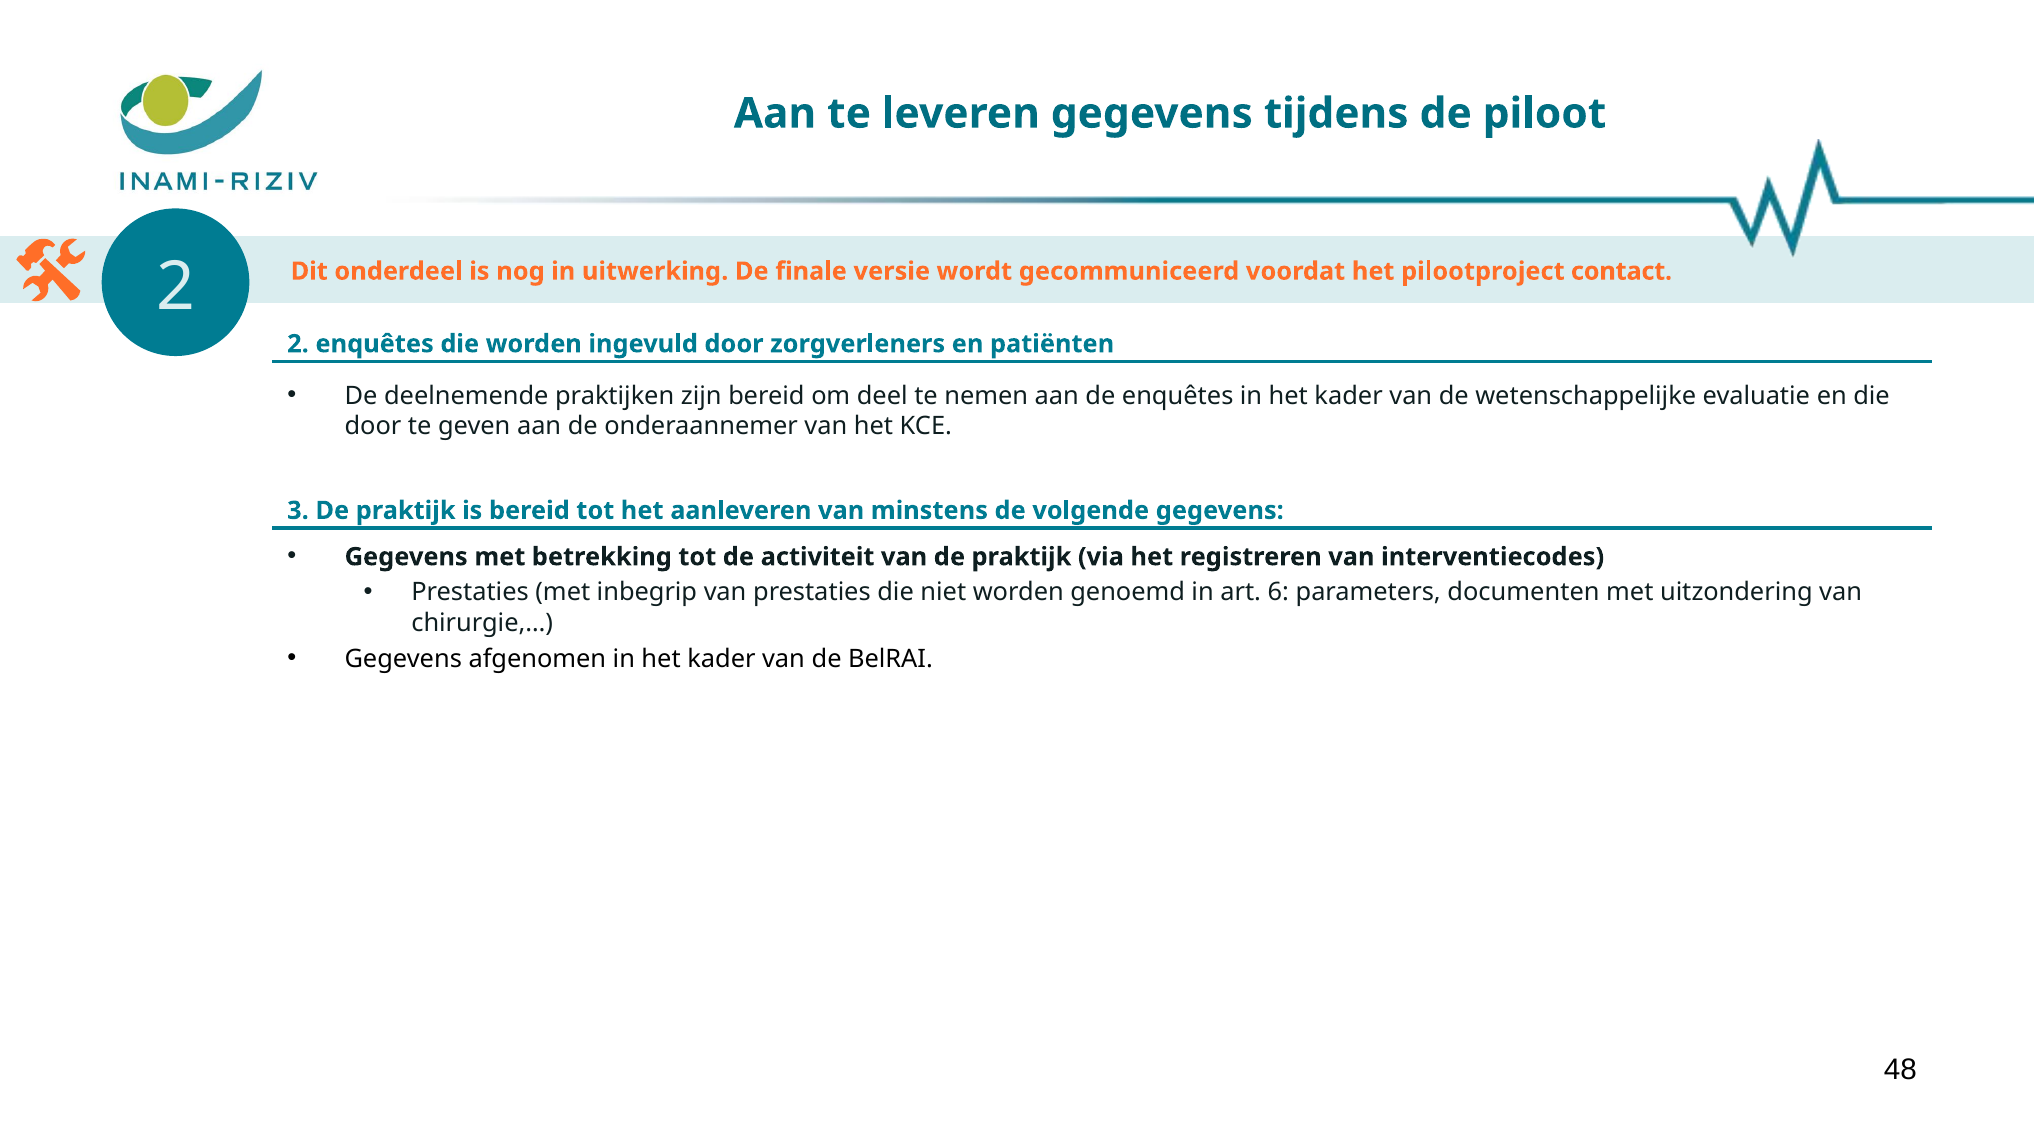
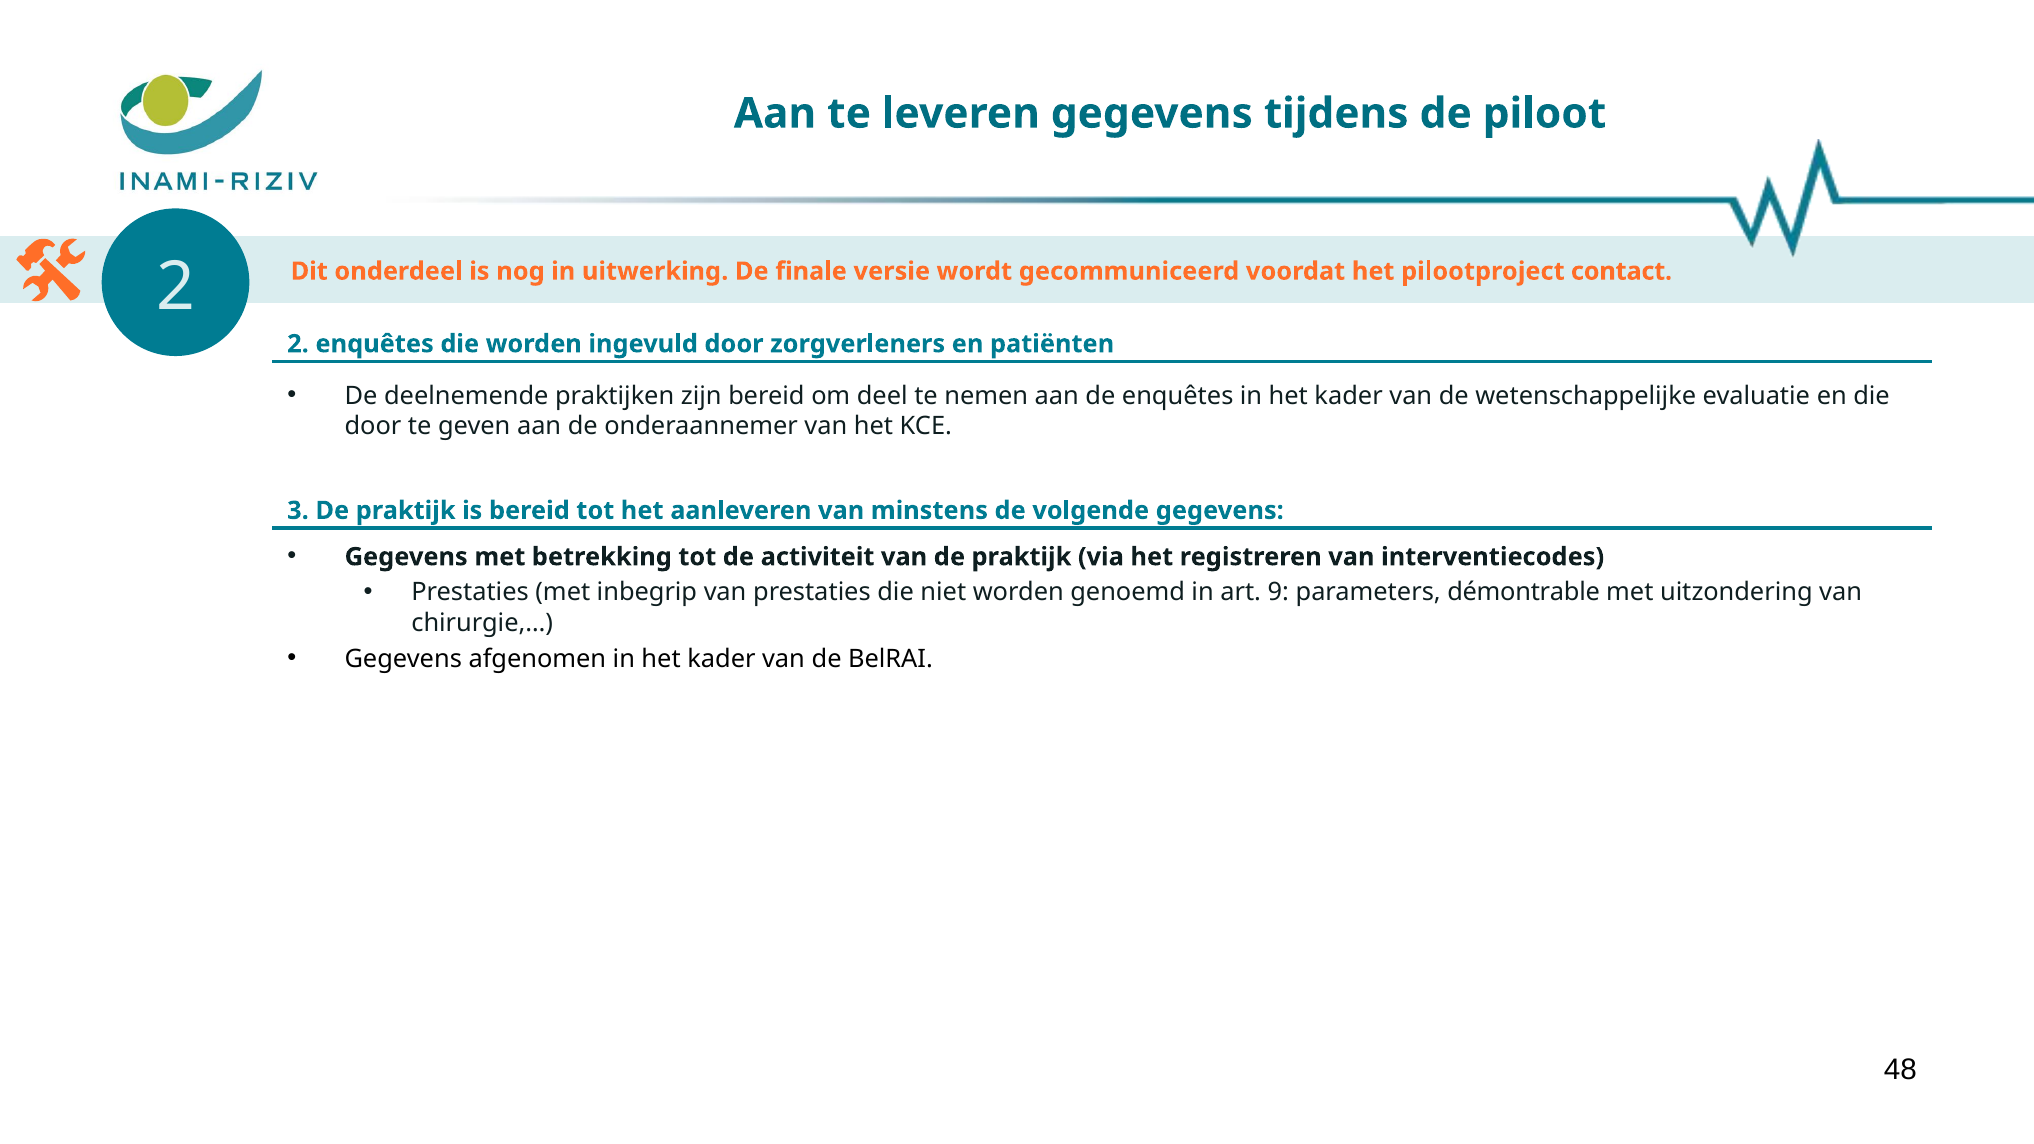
6: 6 -> 9 (1278, 593)
documenten: documenten -> démontrable (1524, 593)
